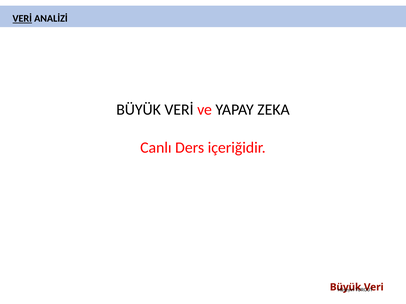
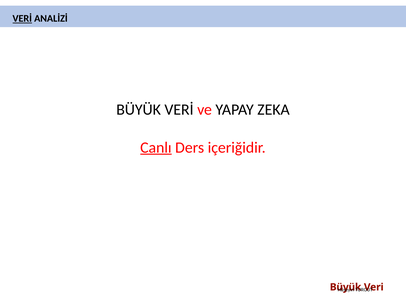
Canlı underline: none -> present (156, 148)
